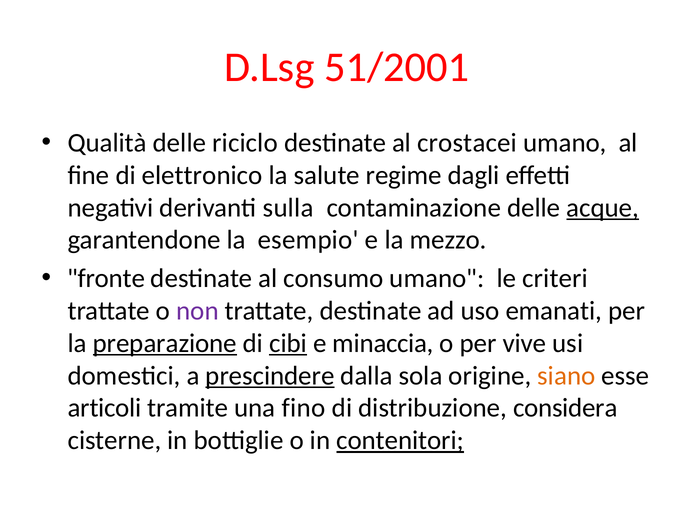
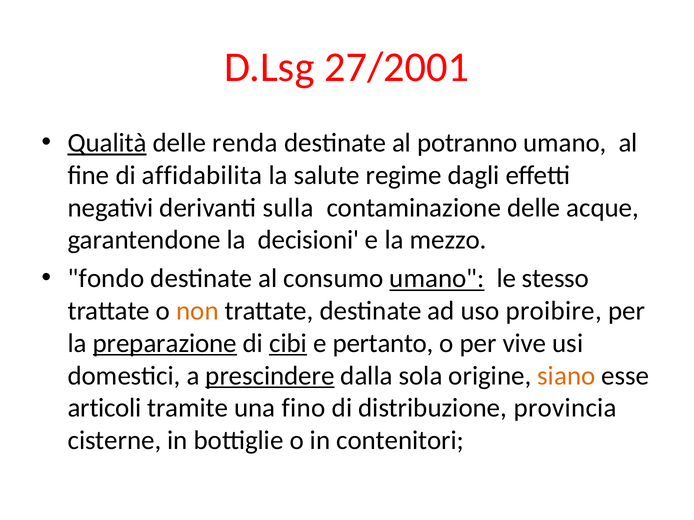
51/2001: 51/2001 -> 27/2001 (397, 67)
Qualità underline: none -> present (107, 143)
riciclo: riciclo -> renda (245, 143)
crostacei: crostacei -> potranno (467, 143)
elettronico: elettronico -> affidabilita (202, 175)
acque underline: present -> none (603, 208)
esempio: esempio -> decisioni (308, 240)
fronte: fronte -> fondo (106, 279)
umano underline: none -> present (437, 279)
criteri: criteri -> stesso (555, 279)
non colour: purple -> orange (197, 311)
emanati: emanati -> proibire (554, 311)
minaccia: minaccia -> pertanto (383, 344)
considera: considera -> provincia (565, 408)
contenitori underline: present -> none (400, 441)
